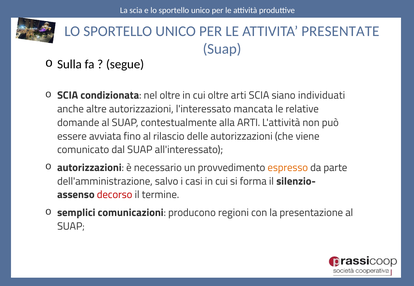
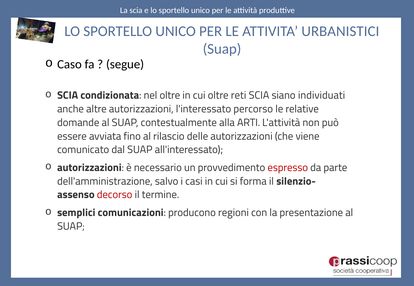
PRESENTATE: PRESENTATE -> URBANISTICI (340, 31)
Sulla: Sulla -> Caso (69, 64)
oltre arti: arti -> reti (239, 96)
mancata: mancata -> percorso (253, 109)
espresso colour: orange -> red (288, 168)
